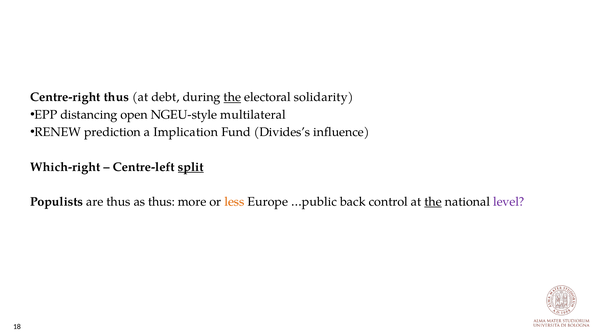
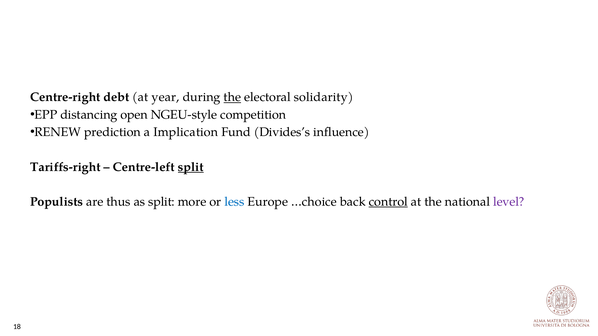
Centre-right thus: thus -> debt (116, 97)
debt: debt -> year (165, 97)
multilateral: multilateral -> competition (253, 115)
Which-right: Which-right -> Tariffs-right (65, 167)
as thus: thus -> split (161, 202)
less colour: orange -> blue (234, 202)
…public: …public -> …choice (314, 202)
control underline: none -> present (388, 202)
the underline: present -> none (433, 202)
